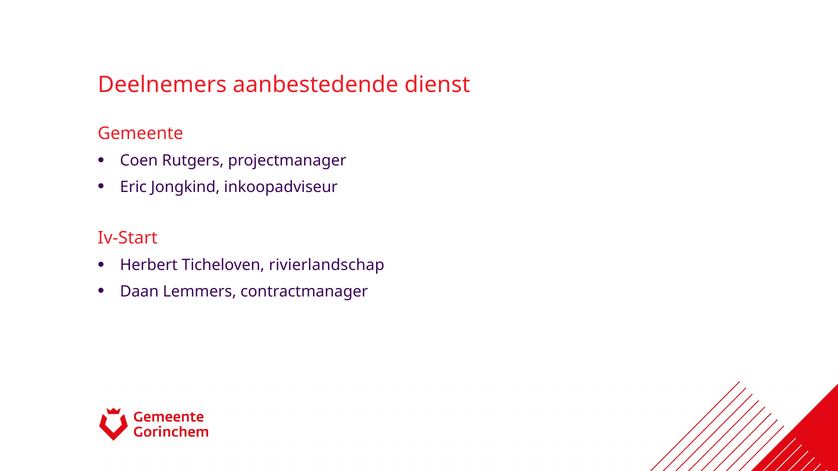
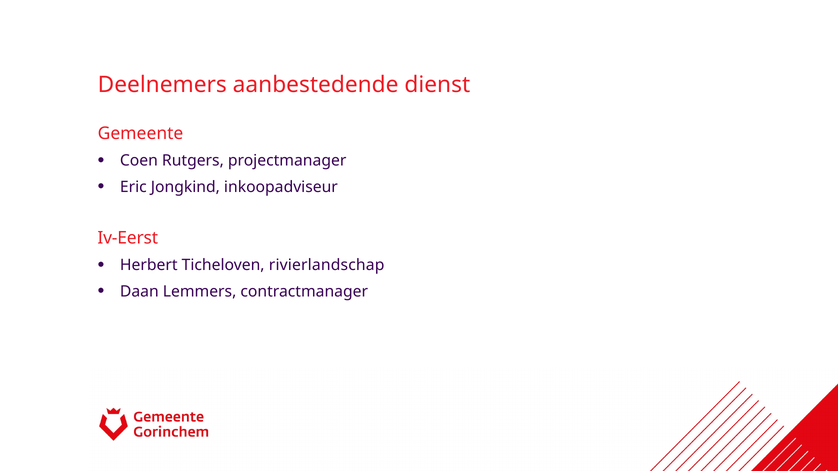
Iv-Start: Iv-Start -> Iv-Eerst (128, 238)
